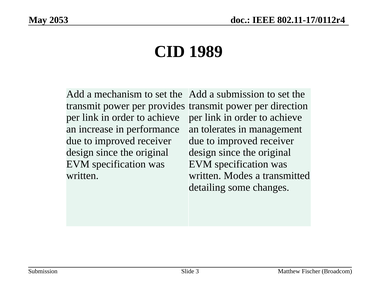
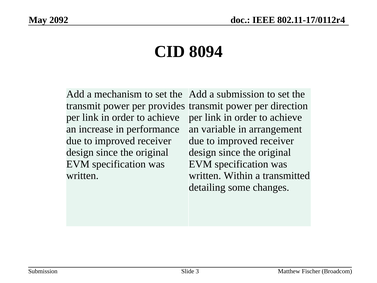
2053: 2053 -> 2092 (59, 20)
1989: 1989 -> 8094 (206, 51)
tolerates: tolerates -> variable (218, 129)
management: management -> arrangement (275, 129)
Modes: Modes -> Within (238, 176)
